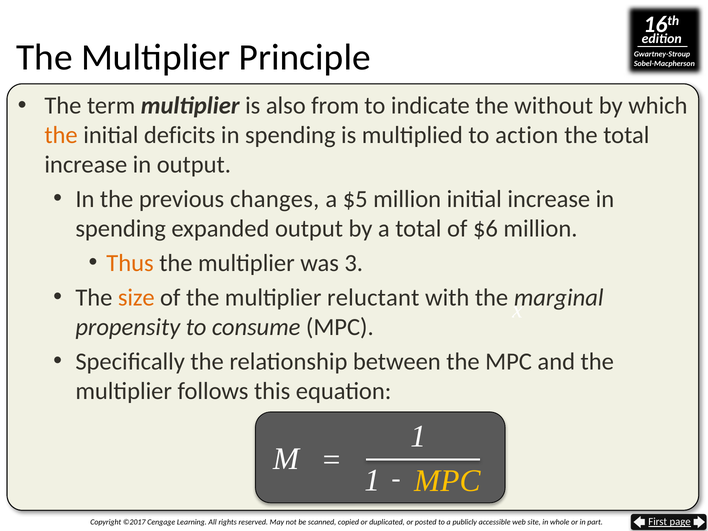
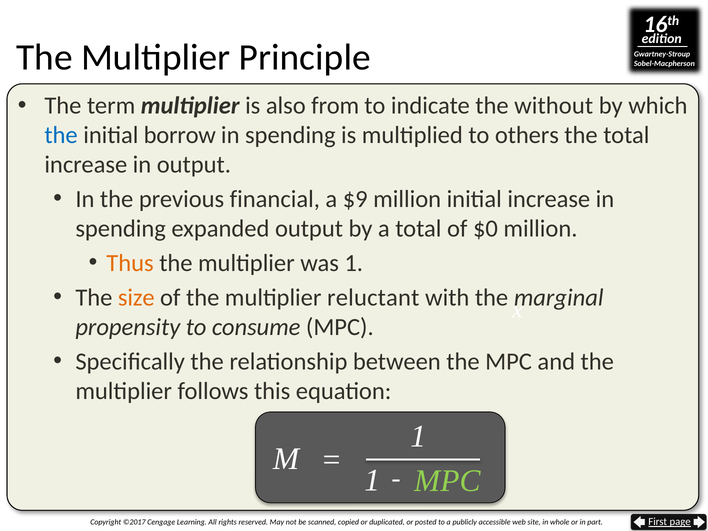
the colour: orange -> blue (61, 135)
deficits: deficits -> borrow (180, 135)
action: action -> others (527, 135)
changes: changes -> financial (275, 199)
$5: $5 -> $9 (355, 199)
$6: $6 -> $0 (485, 229)
was 3: 3 -> 1 (354, 263)
MPC colour: yellow -> light green (447, 481)
